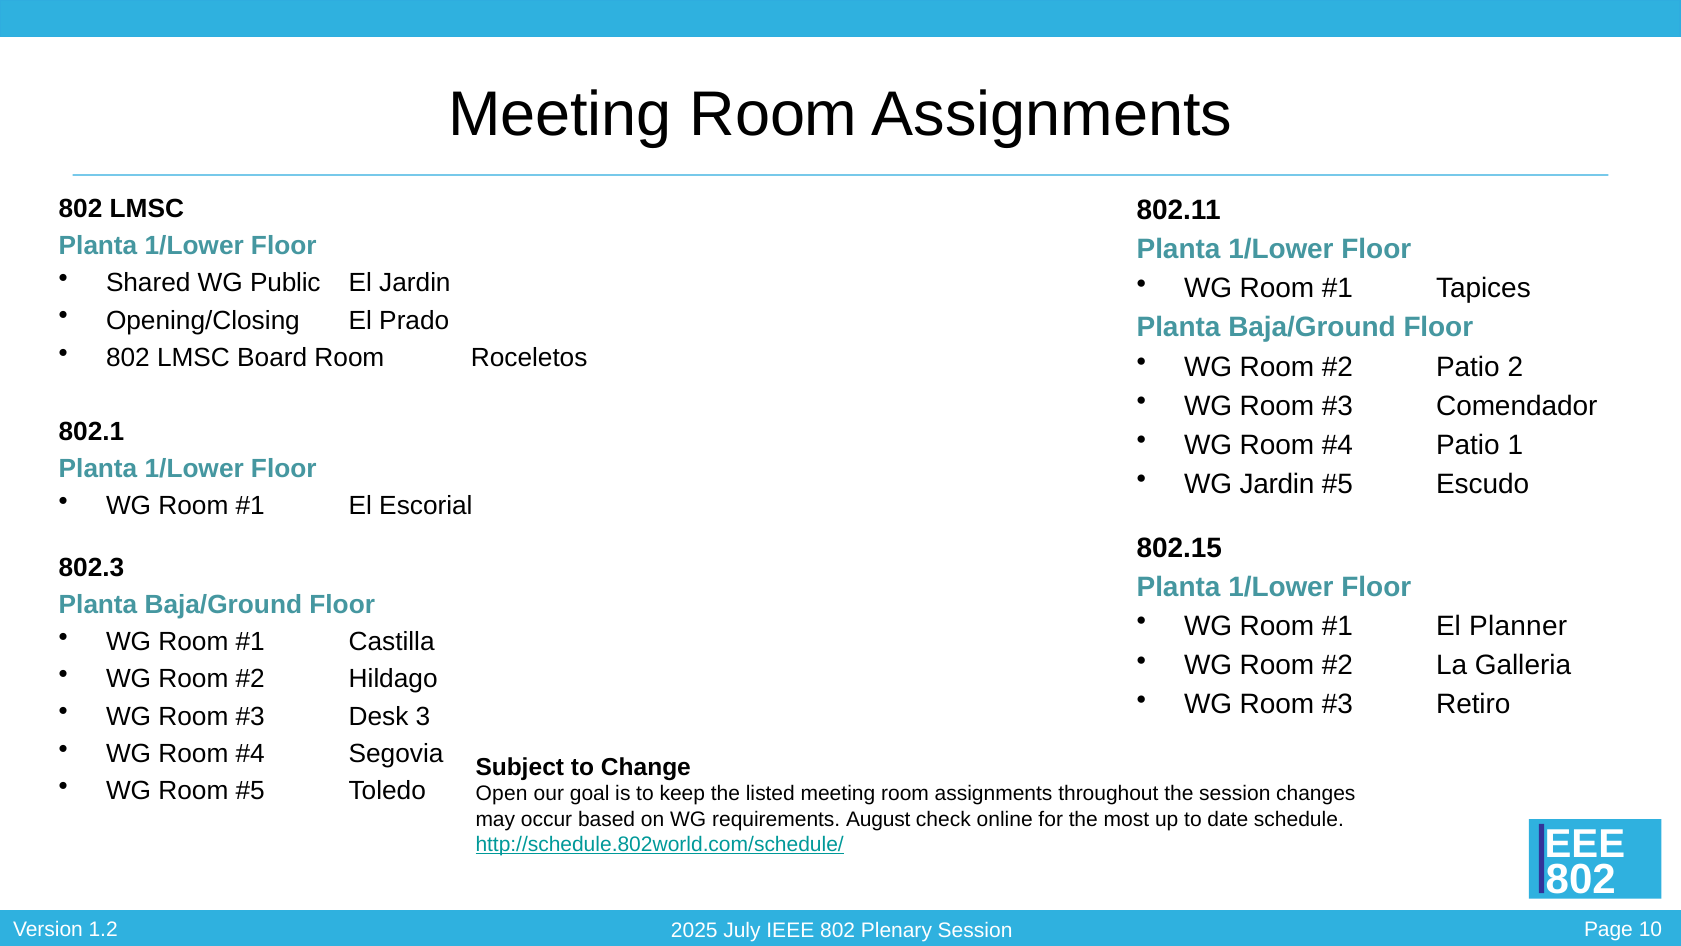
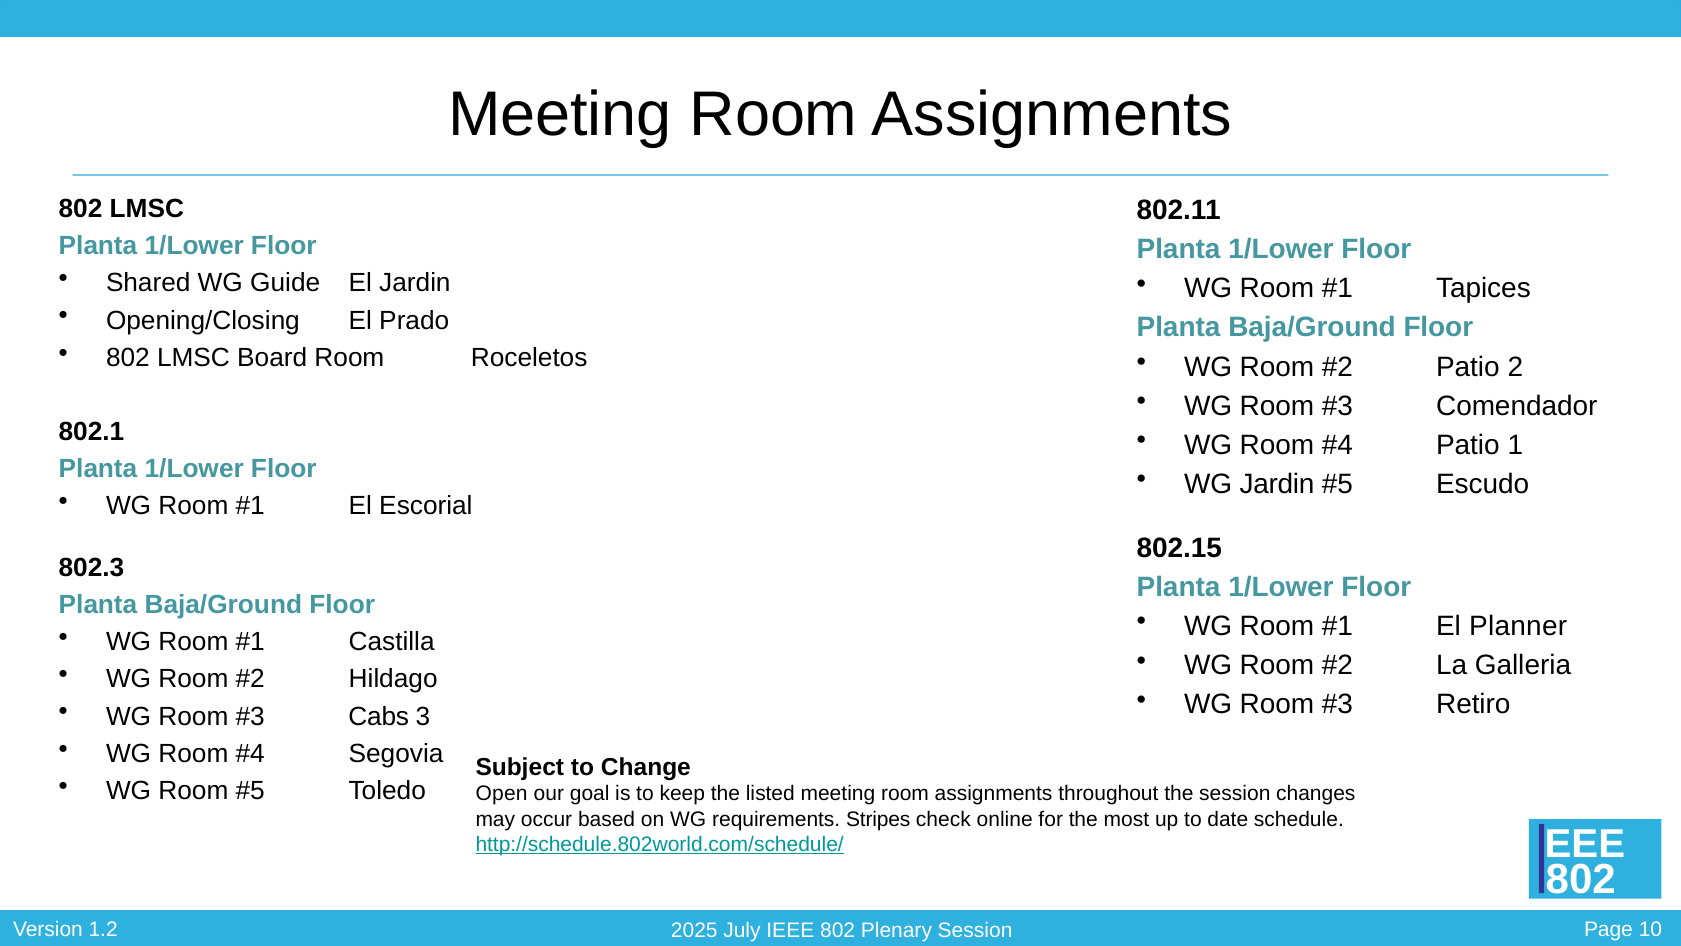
Public: Public -> Guide (285, 283)
Desk: Desk -> Cabs (379, 716)
August: August -> Stripes (878, 819)
